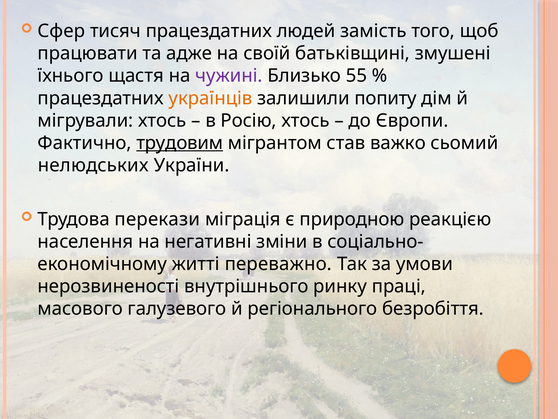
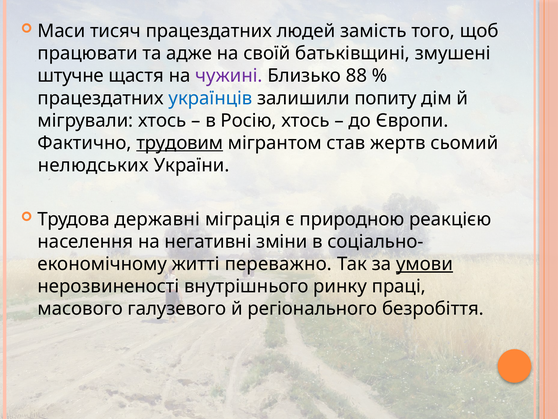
Сфер: Сфер -> Маси (61, 31)
їхнього: їхнього -> штучне (71, 76)
55: 55 -> 88 (356, 76)
українців colour: orange -> blue (211, 98)
важко: важко -> жертв (398, 143)
перекази: перекази -> державні (157, 219)
умови underline: none -> present (425, 264)
